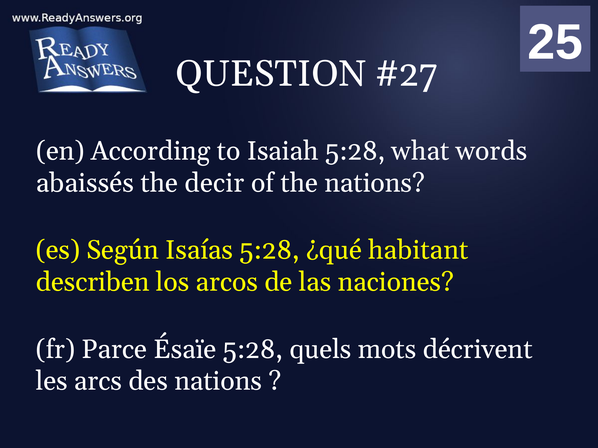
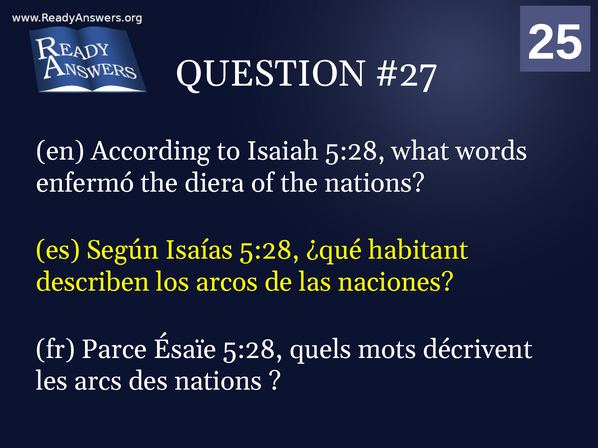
abaissés: abaissés -> enfermó (85, 183)
decir: decir -> diera (215, 183)
